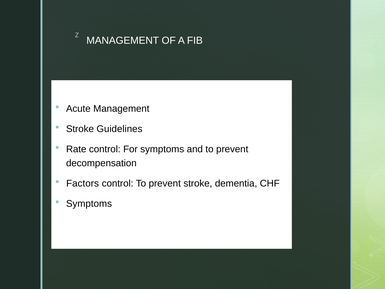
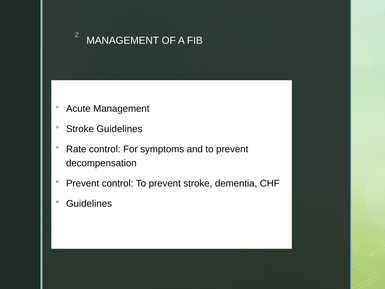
Factors: Factors -> Prevent (83, 183)
Symptoms: Symptoms -> Guidelines (89, 204)
